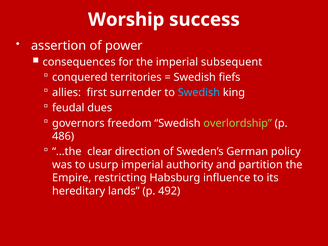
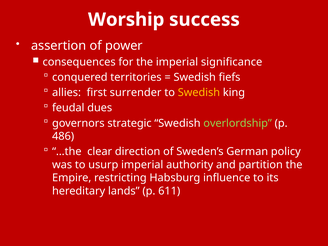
subsequent: subsequent -> significance (232, 62)
Swedish colour: light blue -> yellow (199, 93)
freedom: freedom -> strategic (130, 123)
492: 492 -> 611 (169, 191)
